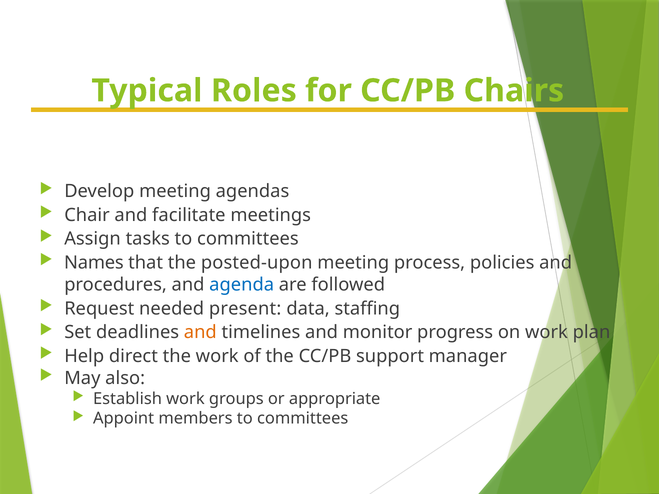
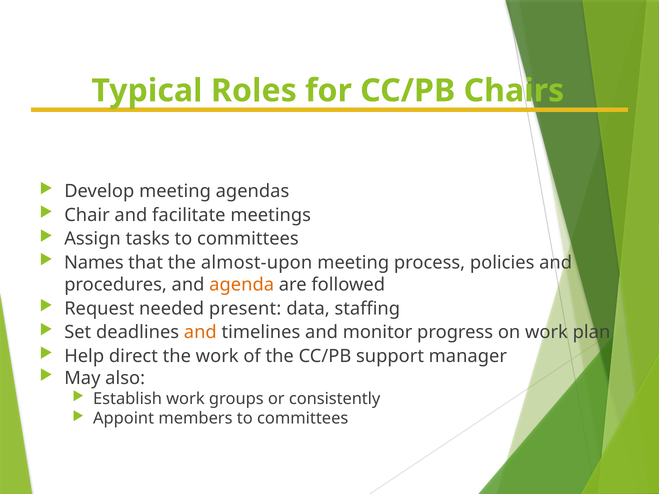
posted-upon: posted-upon -> almost-upon (257, 263)
agenda colour: blue -> orange (242, 285)
appropriate: appropriate -> consistently (335, 399)
